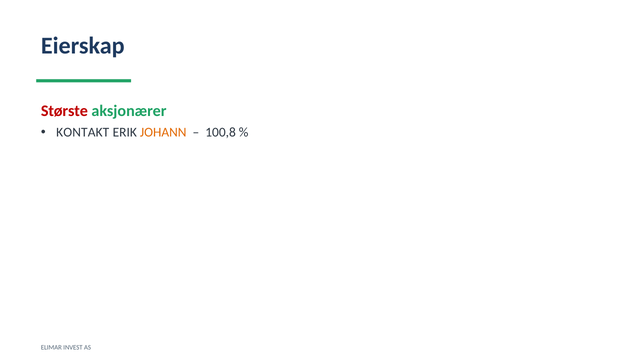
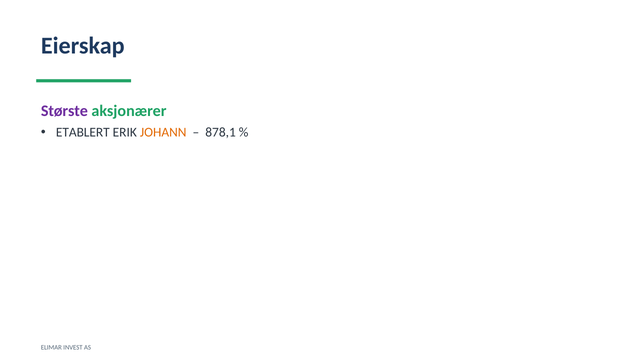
Største colour: red -> purple (64, 111)
KONTAKT: KONTAKT -> ETABLERT (83, 132)
100,8: 100,8 -> 878,1 (221, 132)
